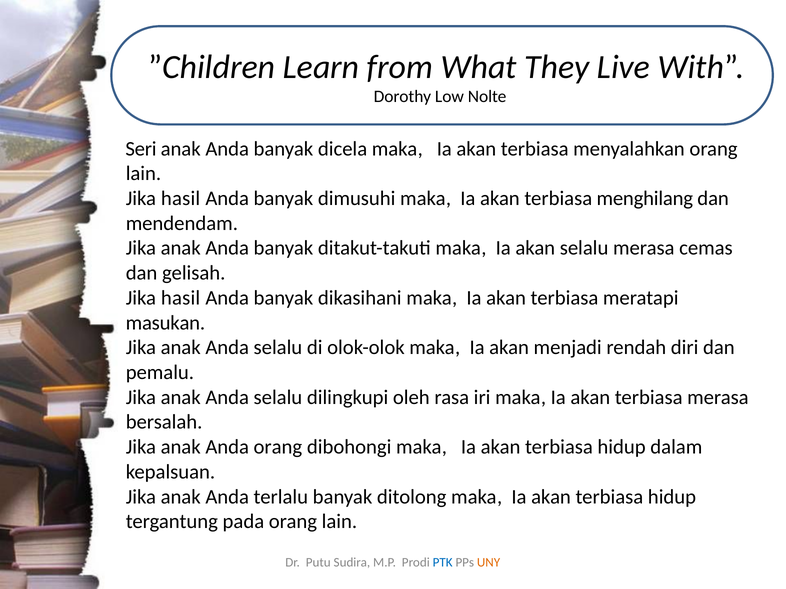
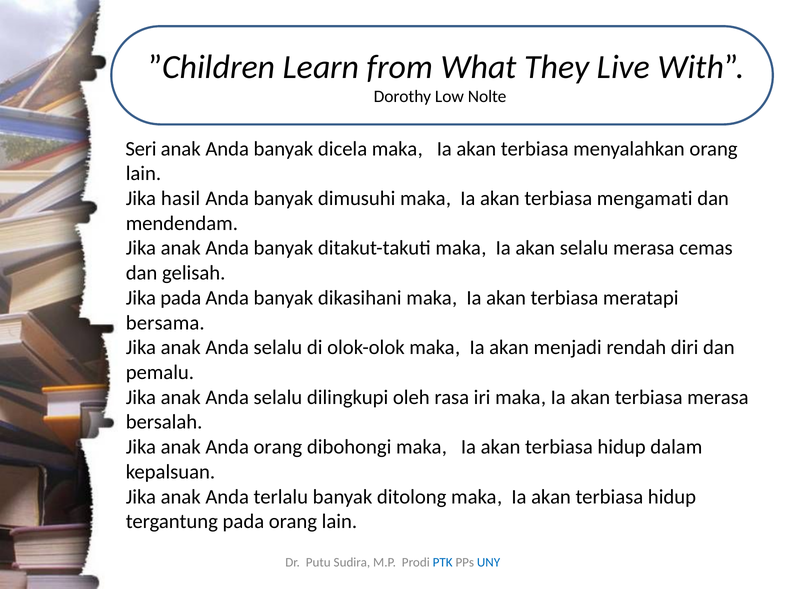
menghilang: menghilang -> mengamati (645, 199)
hasil: hasil -> pada (181, 298)
masukan: masukan -> bersama (165, 323)
UNY colour: orange -> blue (489, 563)
